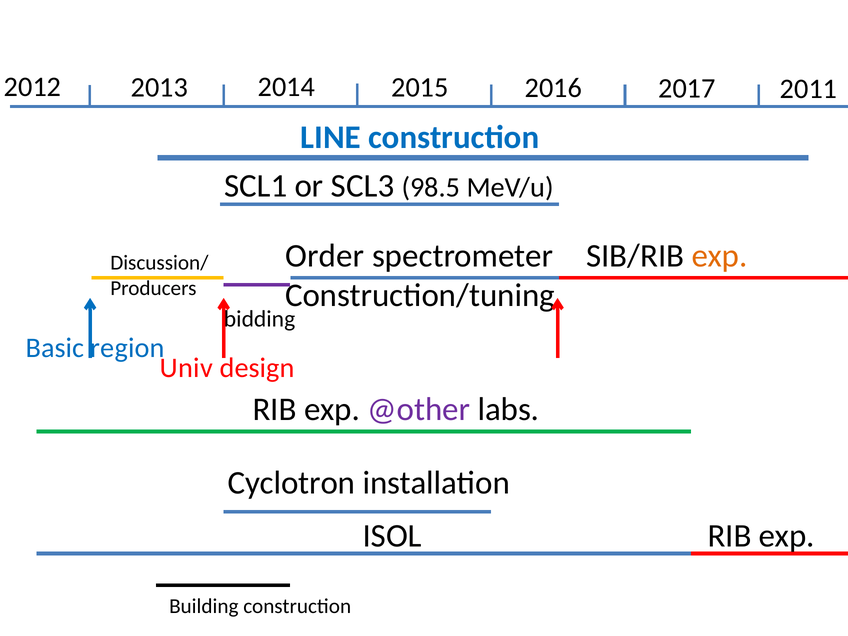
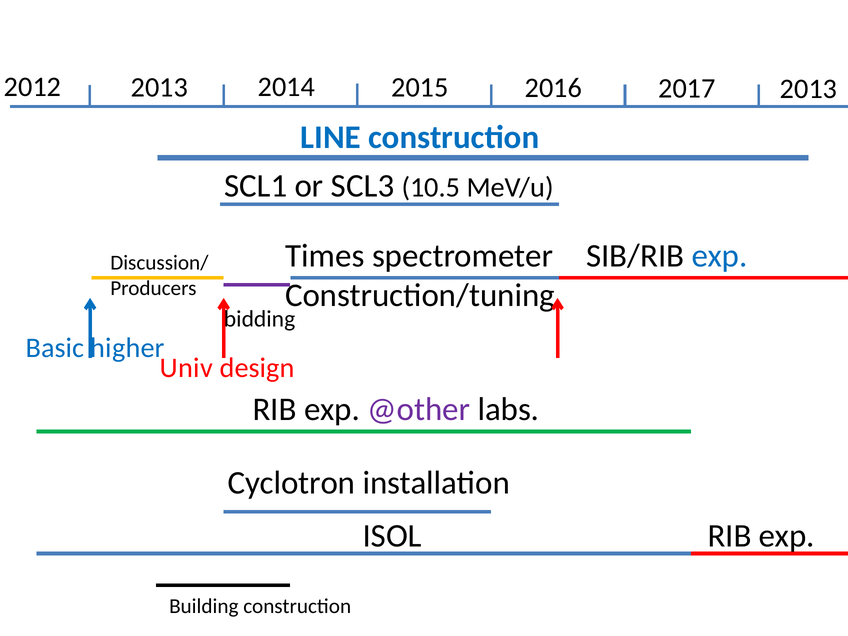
2017 2011: 2011 -> 2013 (809, 89)
98.5: 98.5 -> 10.5 (431, 187)
exp colour: orange -> blue (720, 256)
Order: Order -> Times (325, 256)
region: region -> higher (128, 348)
